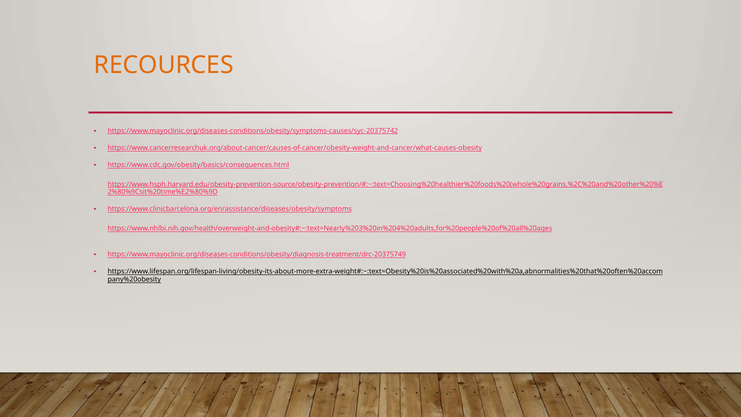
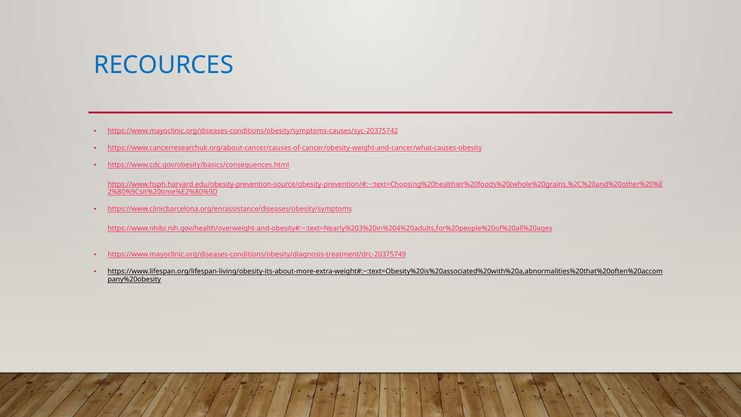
RECOURCES colour: orange -> blue (164, 65)
